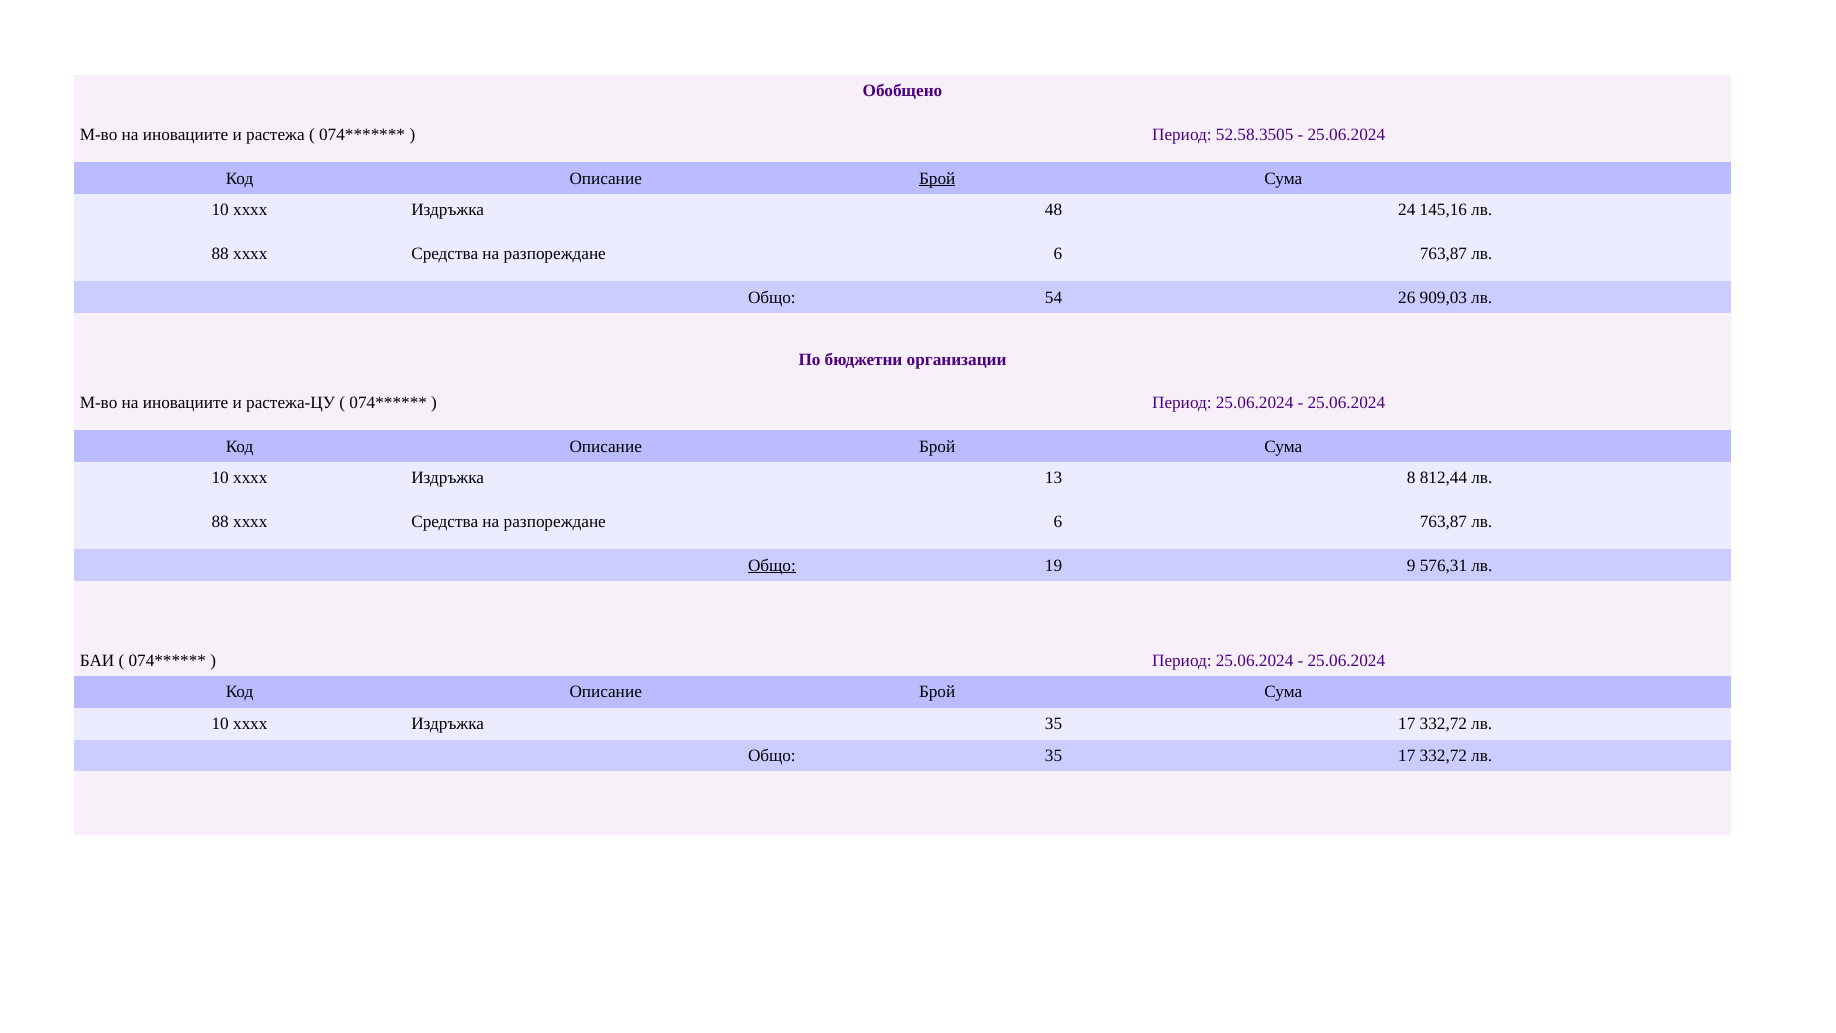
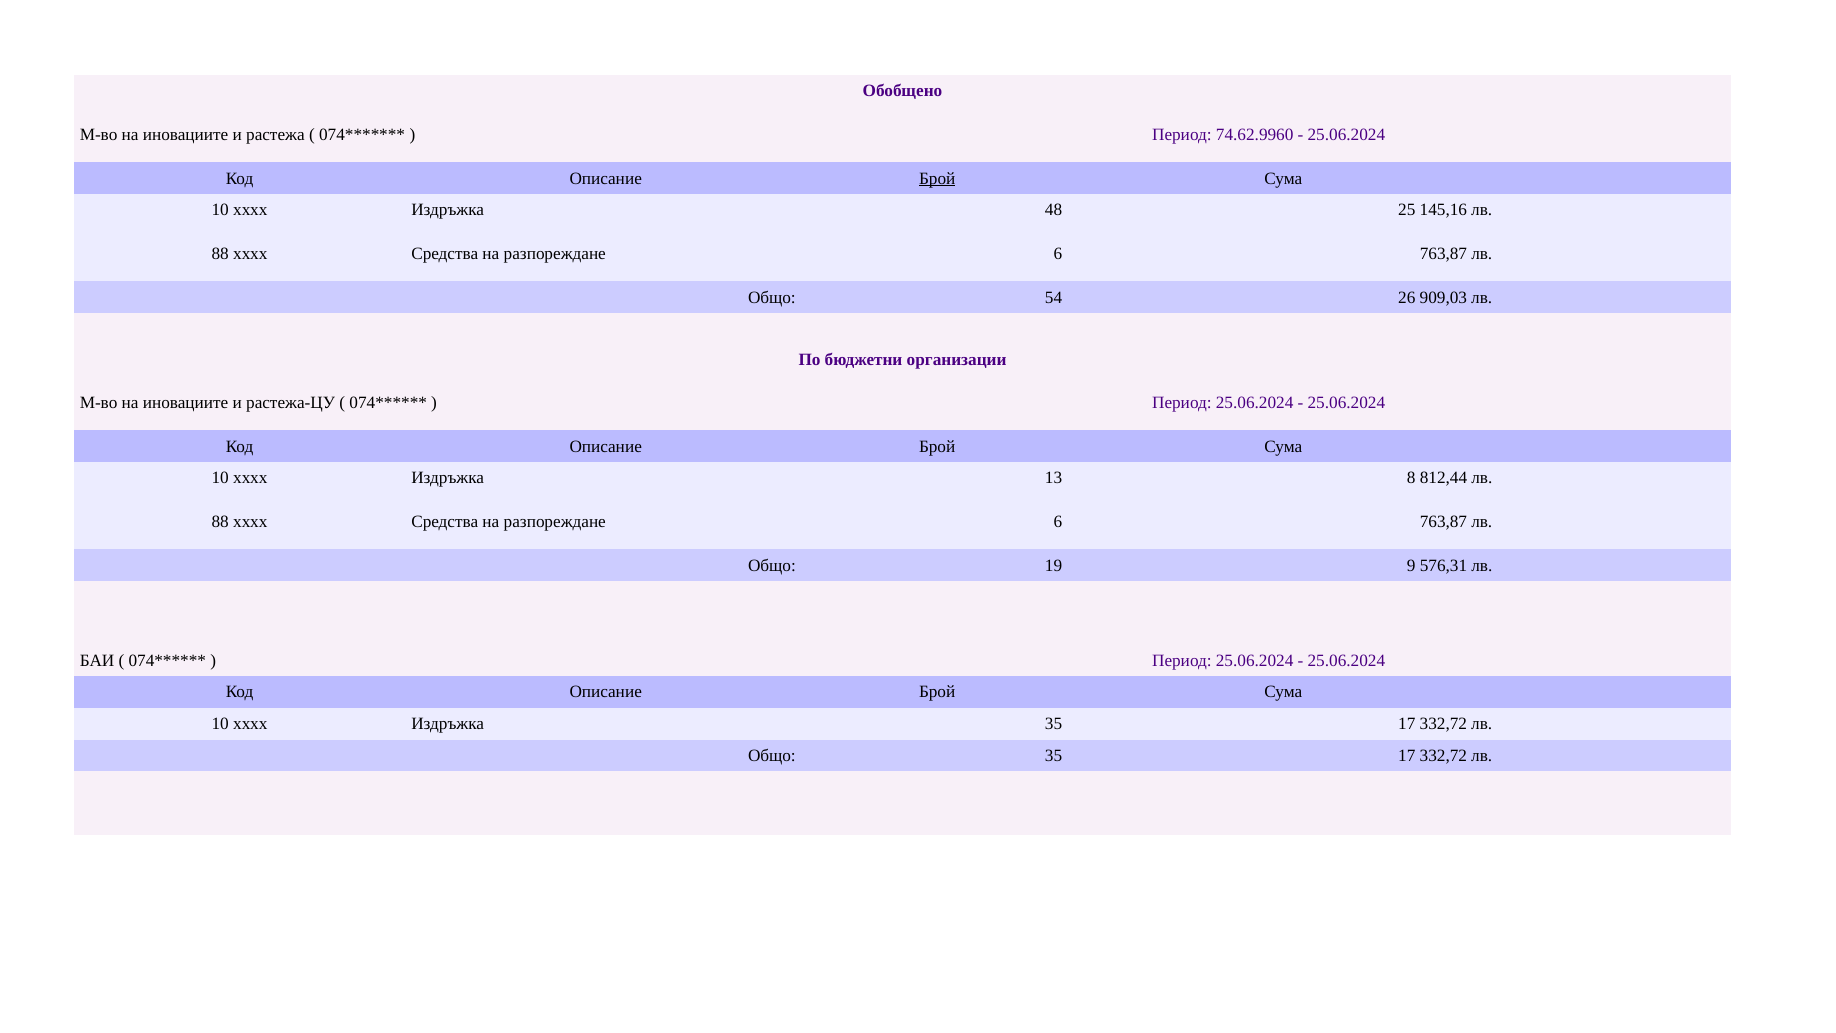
52.58.3505: 52.58.3505 -> 74.62.9960 (1255, 135)
24: 24 -> 25 (1407, 210)
Общо underline: present -> none (772, 565)
